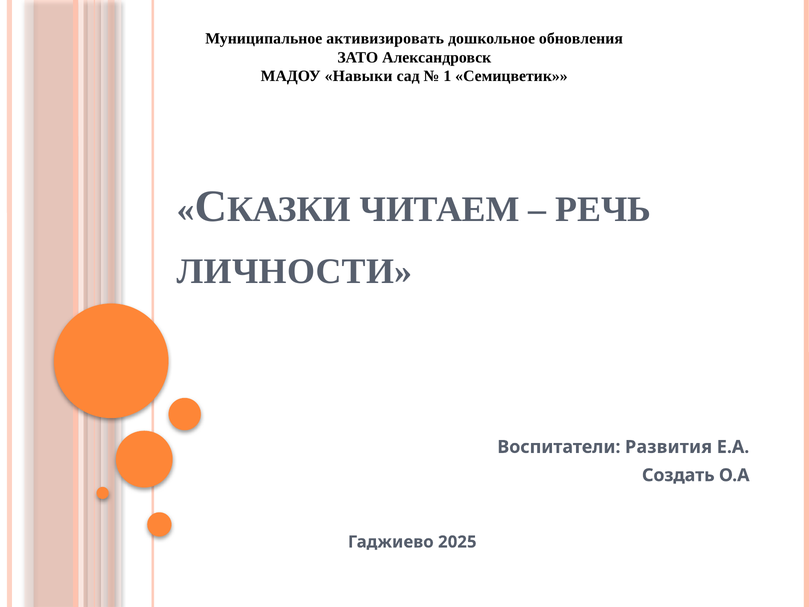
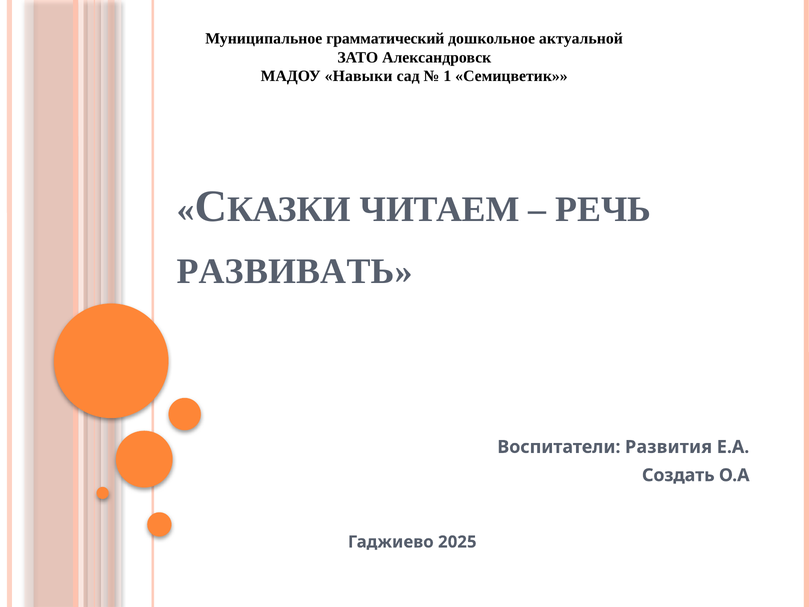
активизировать: активизировать -> грамматический (385, 38)
обновления: обновления -> актуальной (581, 38)
ЛИЧНОСТИ: ЛИЧНОСТИ -> РАЗВИВАТЬ (295, 271)
